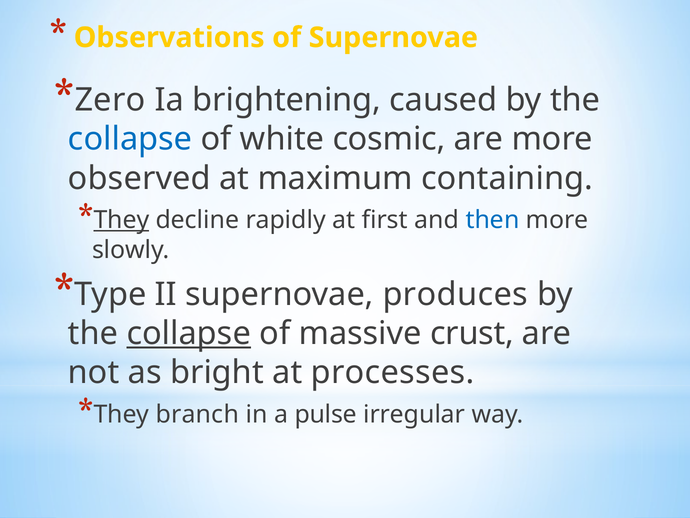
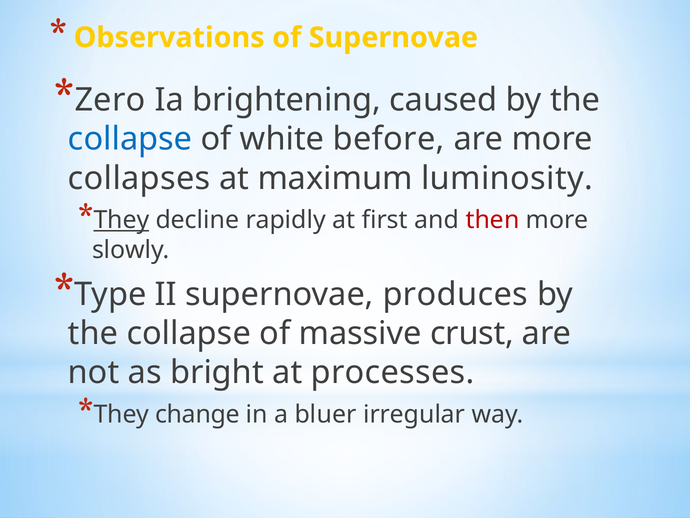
cosmic: cosmic -> before (389, 139)
observed: observed -> collapses (139, 178)
containing: containing -> luminosity (507, 178)
then colour: blue -> red (493, 220)
collapse underline: present -> none (189, 333)
branch: branch -> change (198, 414)
pulse: pulse -> bluer (326, 414)
